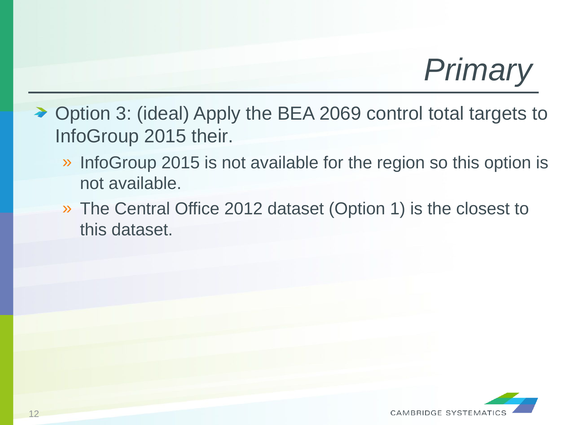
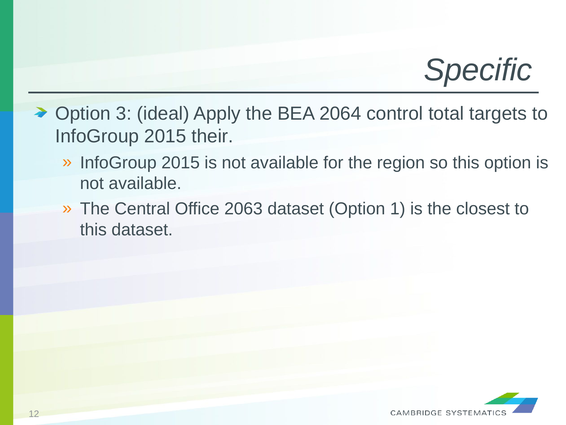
Primary: Primary -> Specific (478, 70)
2069: 2069 -> 2064 (340, 114)
2012: 2012 -> 2063 (243, 209)
